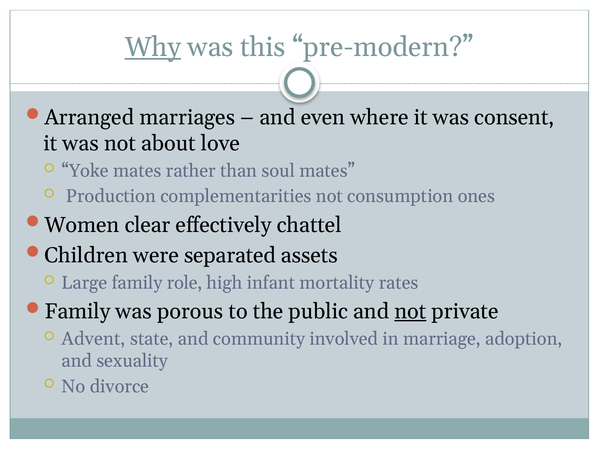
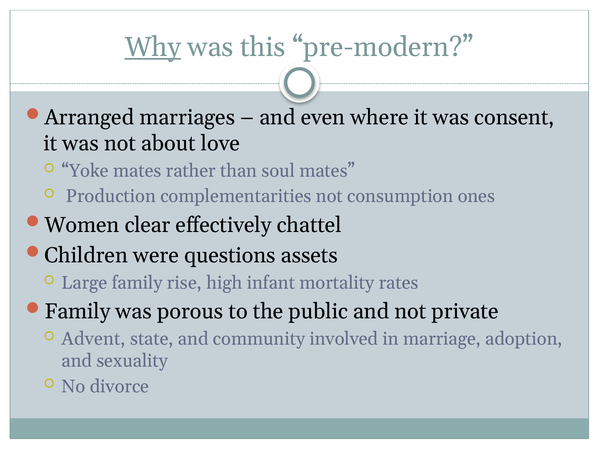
separated: separated -> questions (230, 256)
role: role -> rise (184, 283)
not underline: present -> none (410, 312)
